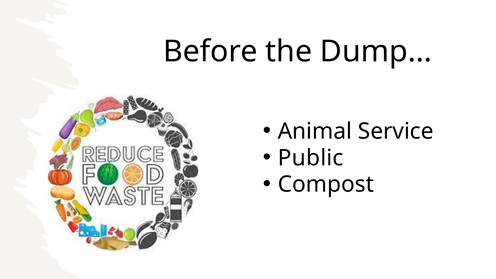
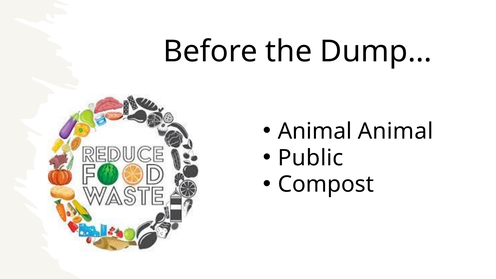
Animal Service: Service -> Animal (396, 131)
